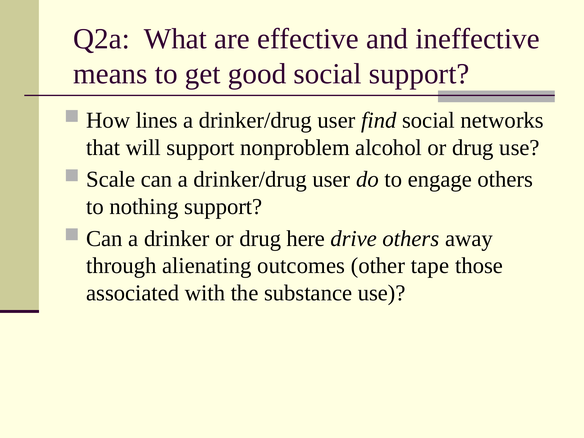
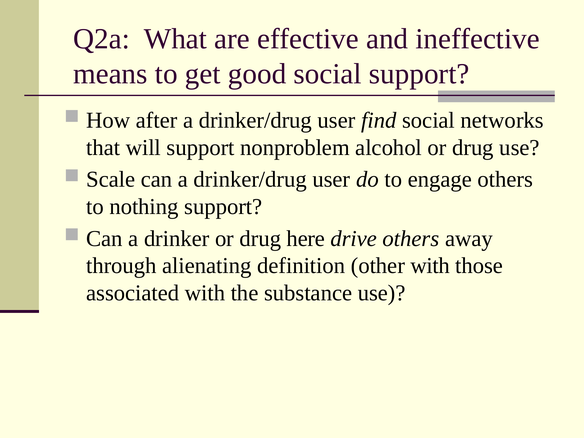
lines: lines -> after (157, 120)
outcomes: outcomes -> definition (301, 266)
other tape: tape -> with (430, 266)
